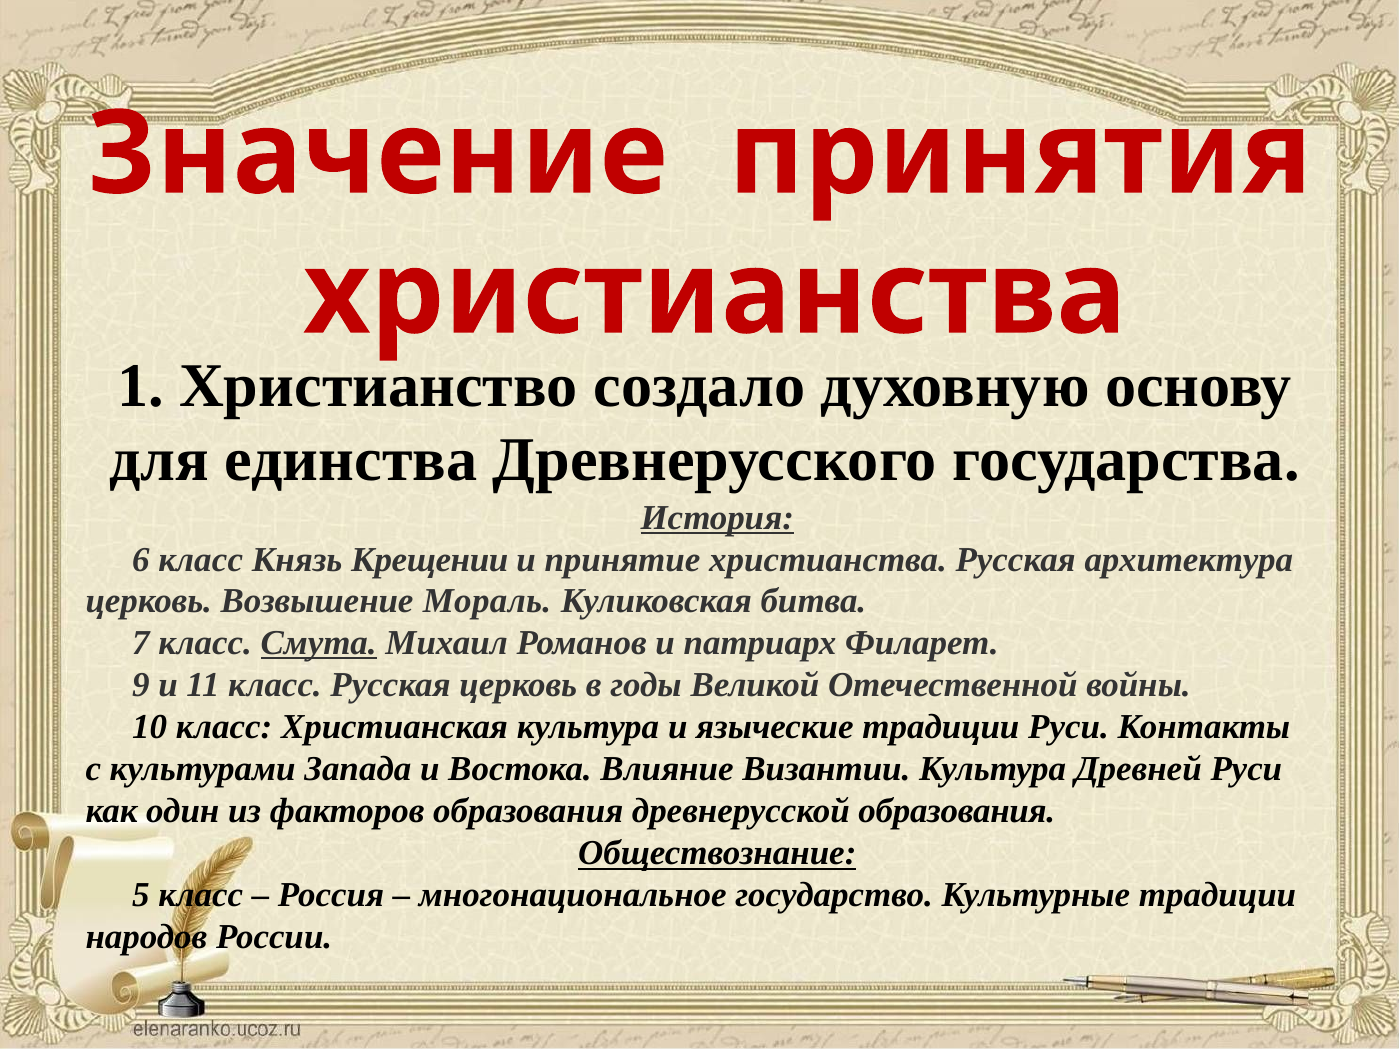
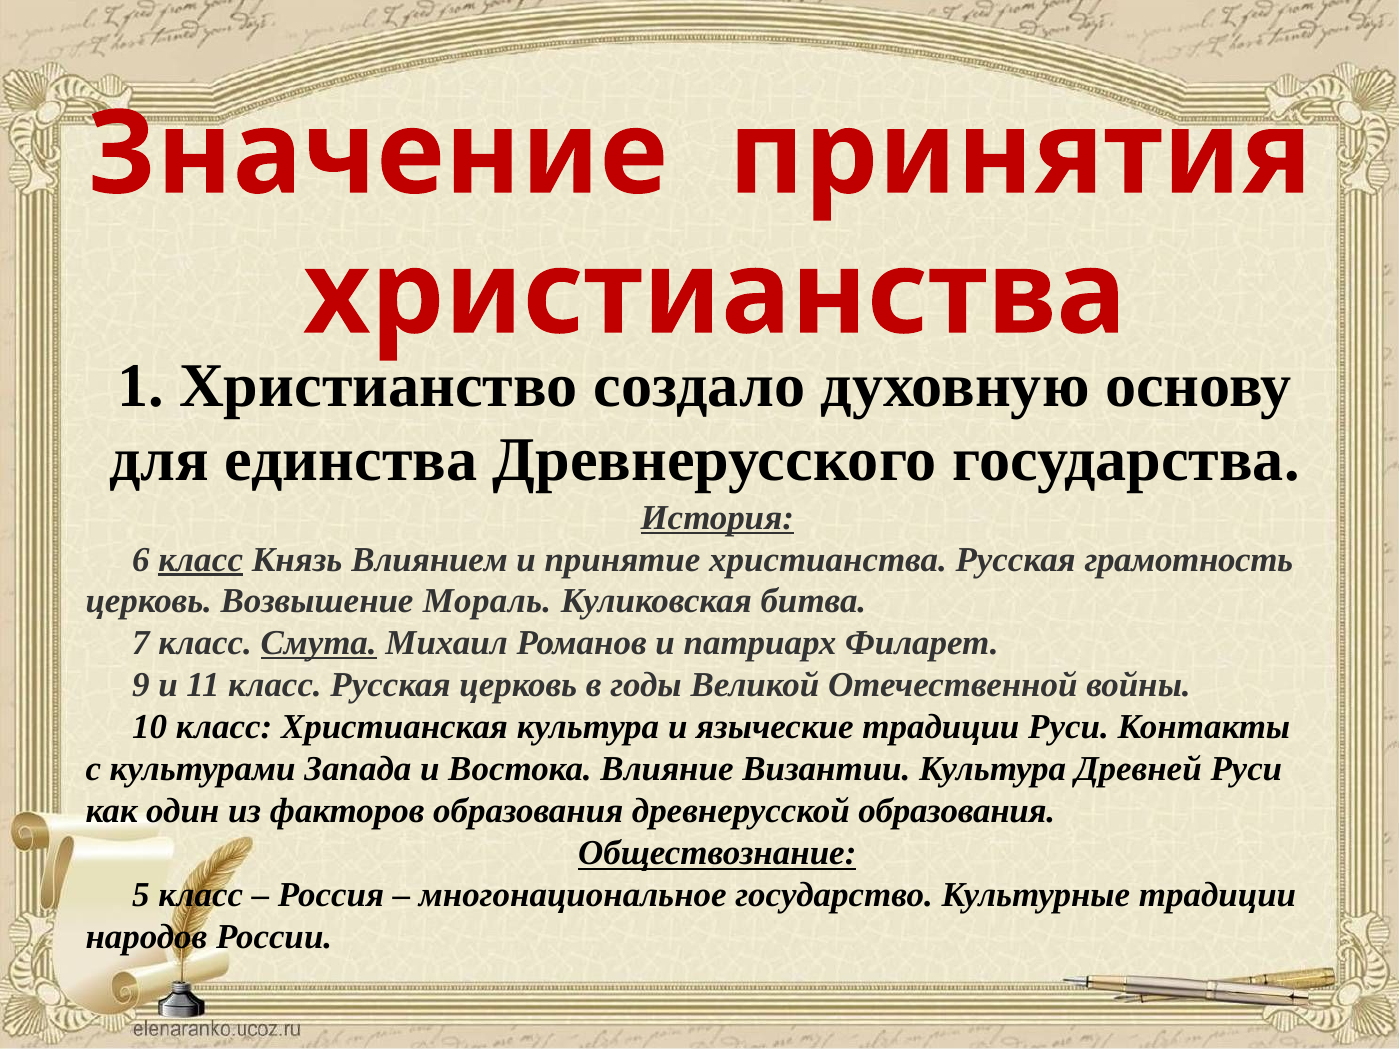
класс underline: none -> present (201, 560)
Крещении: Крещении -> Влиянием (430, 560)
архитектура: архитектура -> грамотность (1189, 560)
